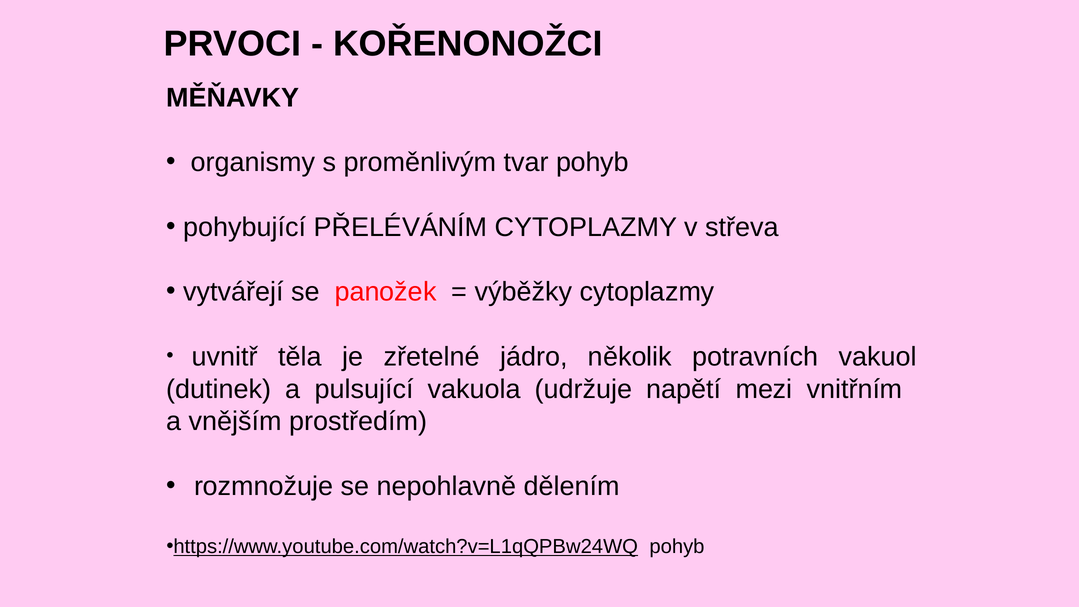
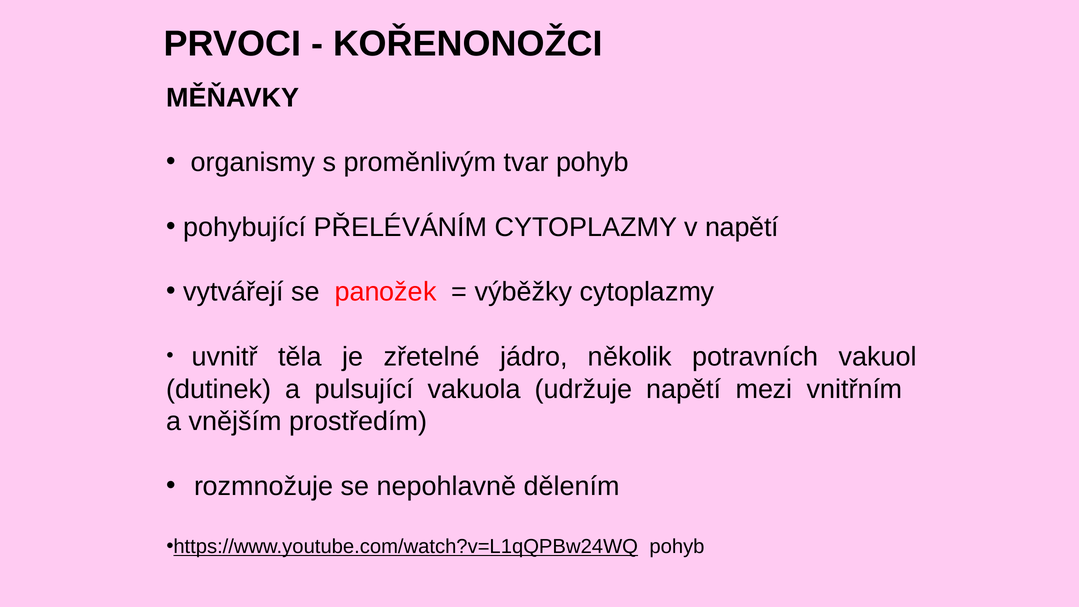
v střeva: střeva -> napětí (742, 227)
